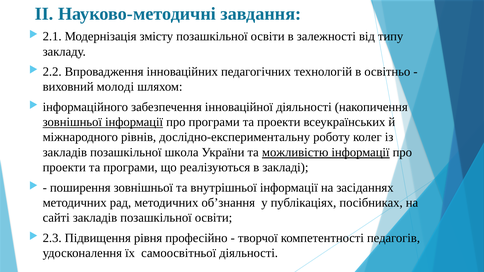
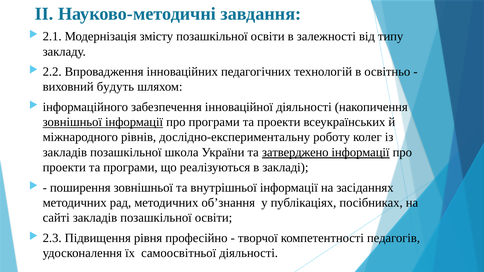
молоді: молоді -> будуть (115, 87)
можливістю: можливістю -> затверджено (295, 152)
